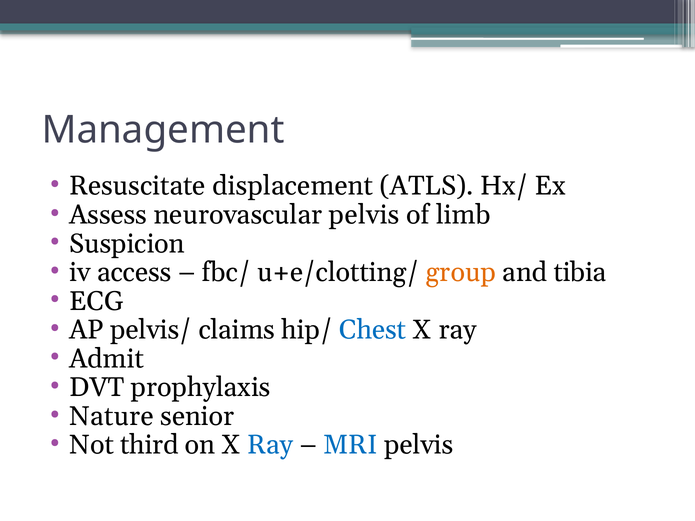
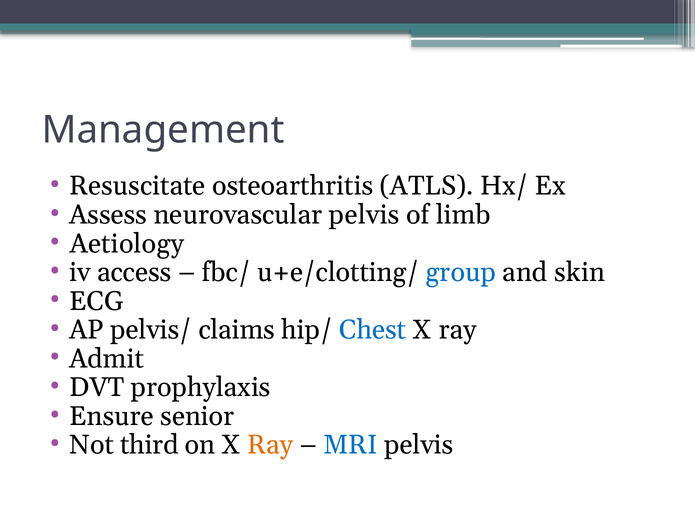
displacement: displacement -> osteoarthritis (293, 186)
Suspicion: Suspicion -> Aetiology (127, 244)
group colour: orange -> blue (461, 273)
tibia: tibia -> skin (580, 273)
Nature: Nature -> Ensure (112, 416)
Ray colour: blue -> orange (270, 445)
